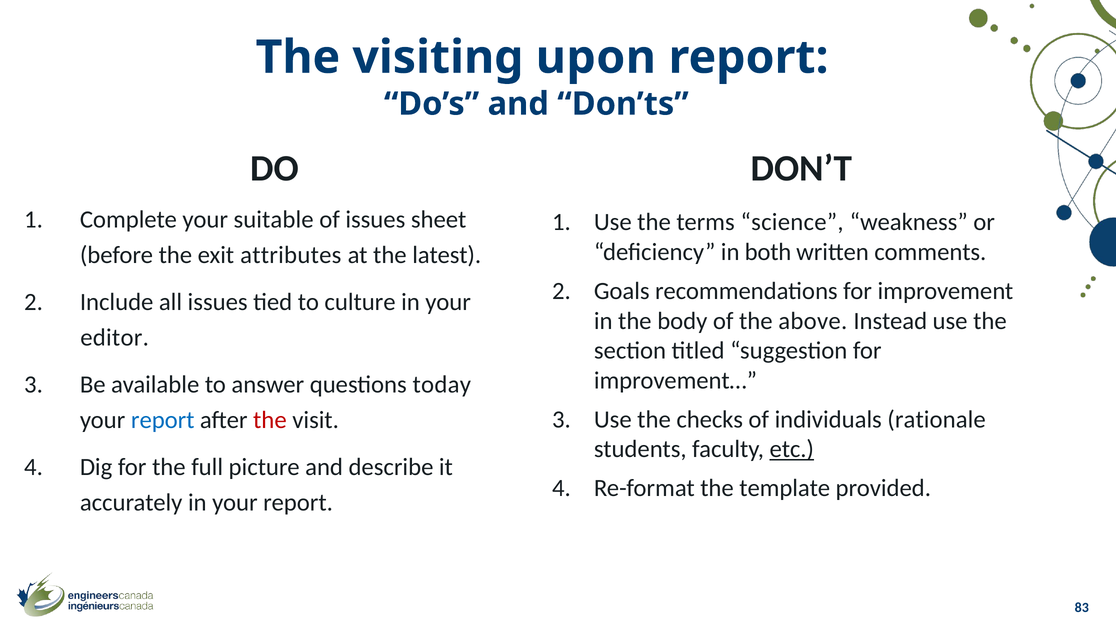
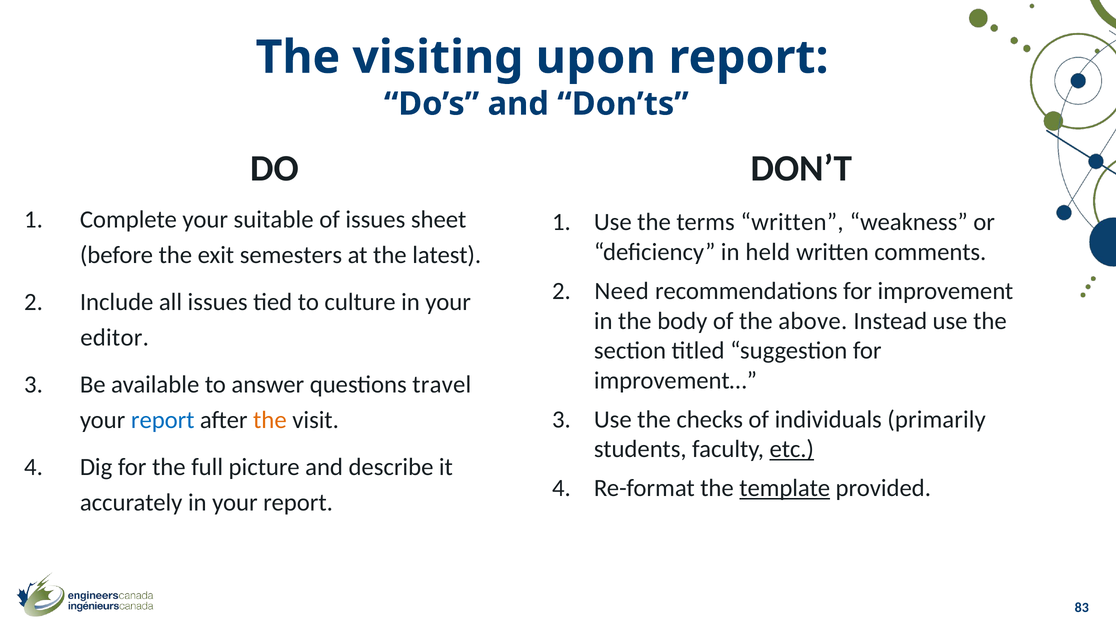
terms science: science -> written (792, 222)
both: both -> held (768, 252)
attributes: attributes -> semesters (291, 255)
Goals: Goals -> Need (622, 291)
today: today -> travel (442, 384)
rationale: rationale -> primarily (937, 419)
the colour: red -> orange (270, 420)
template underline: none -> present (785, 488)
